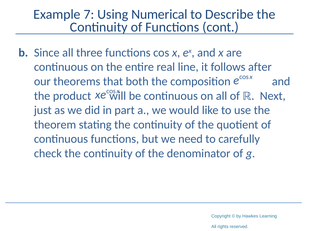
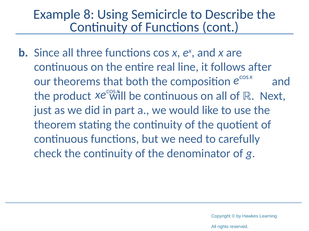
7: 7 -> 8 (89, 14)
Numerical: Numerical -> Semicircle (159, 14)
